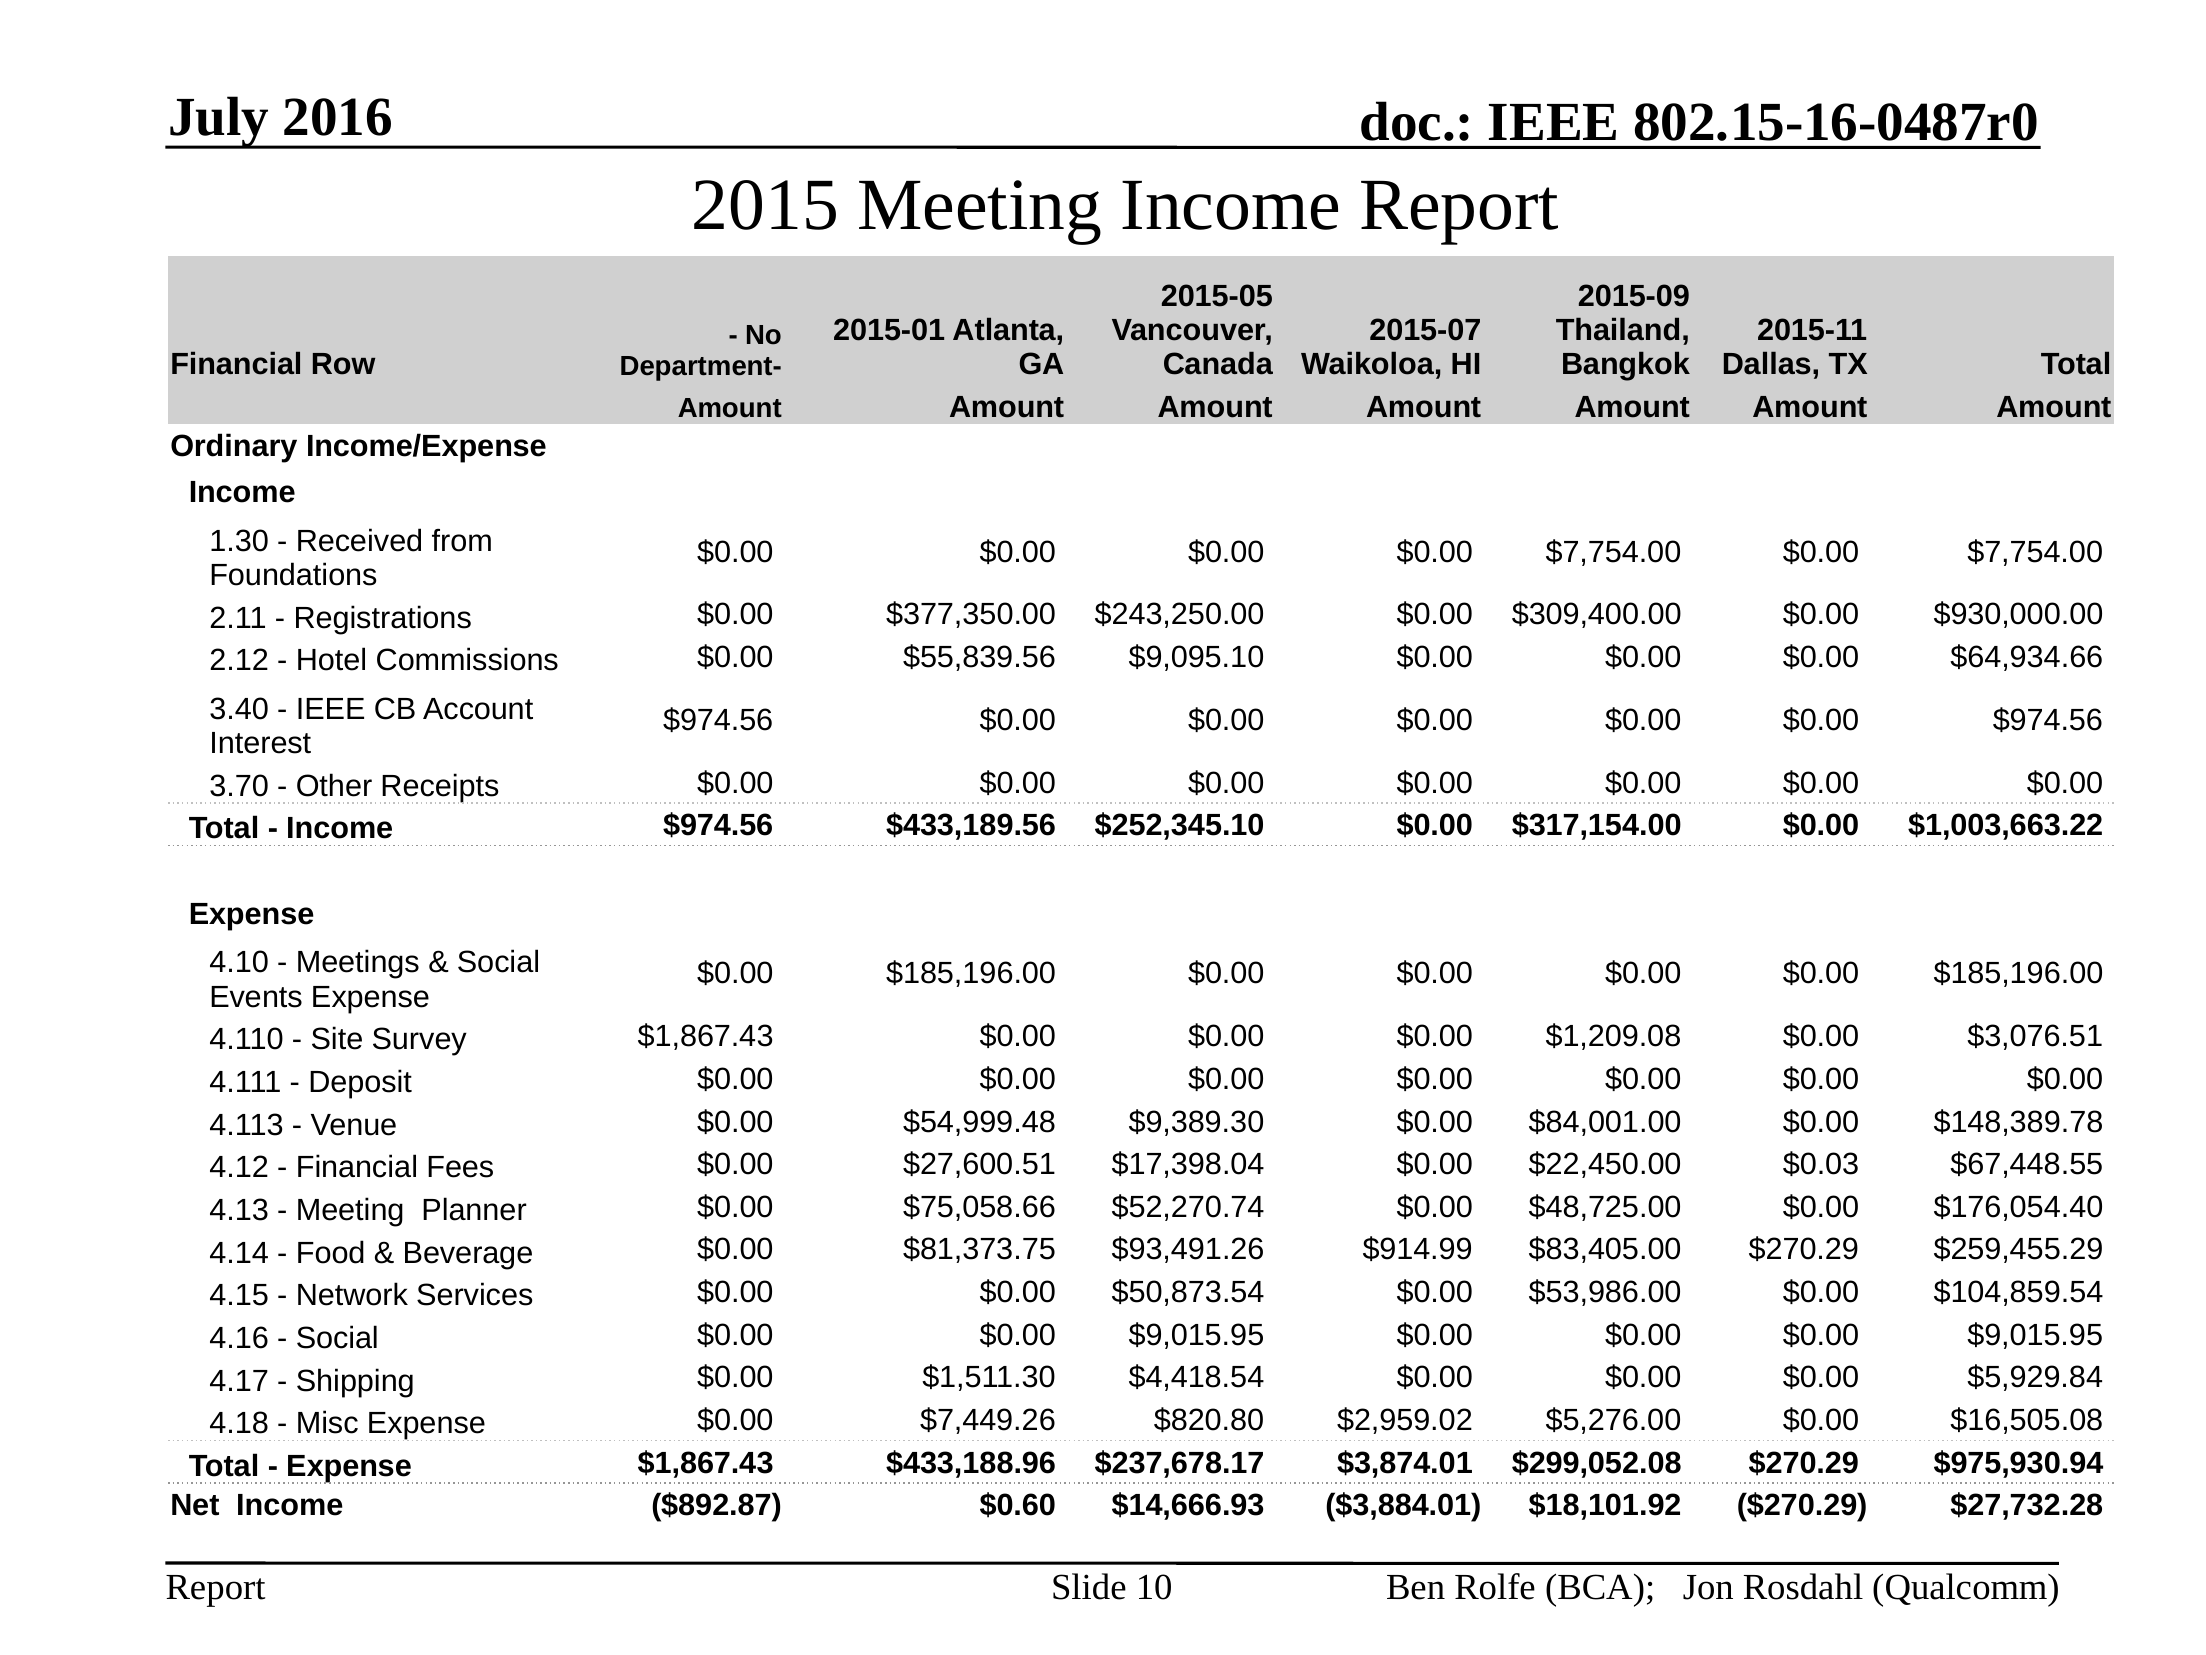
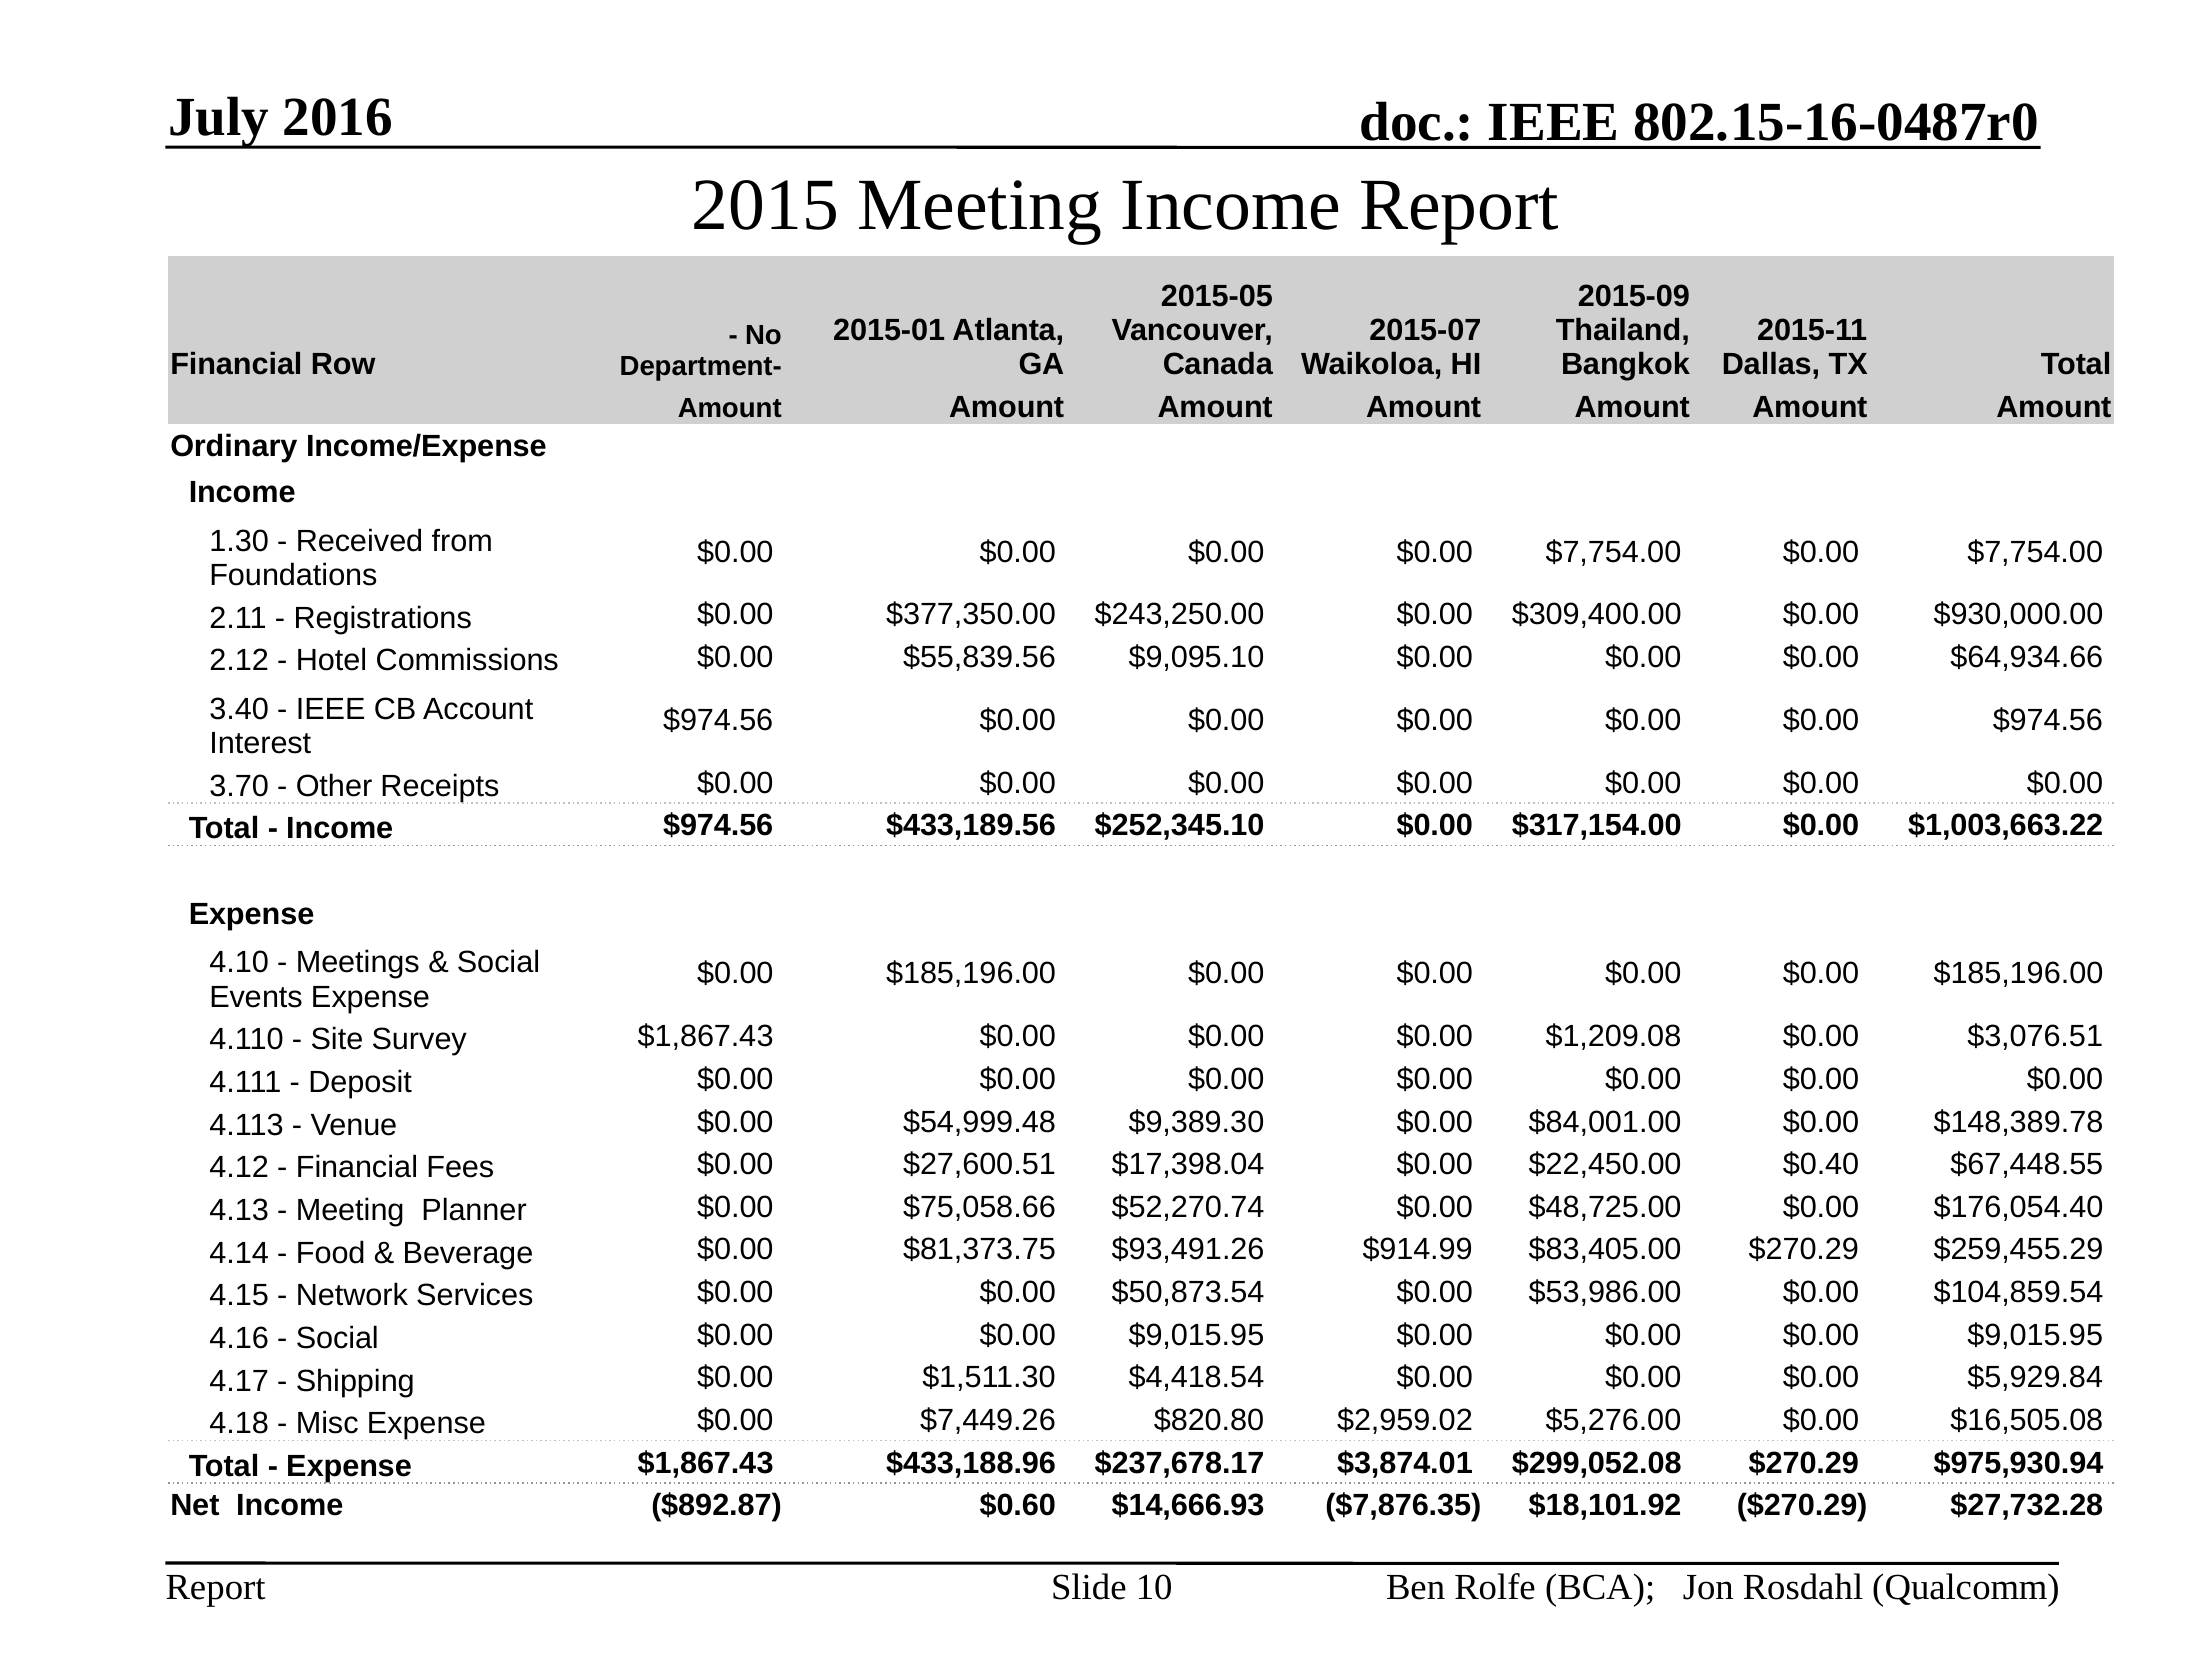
$0.03: $0.03 -> $0.40 (1821, 1164)
$3,884.01: $3,884.01 -> $7,876.35 (1403, 1505)
